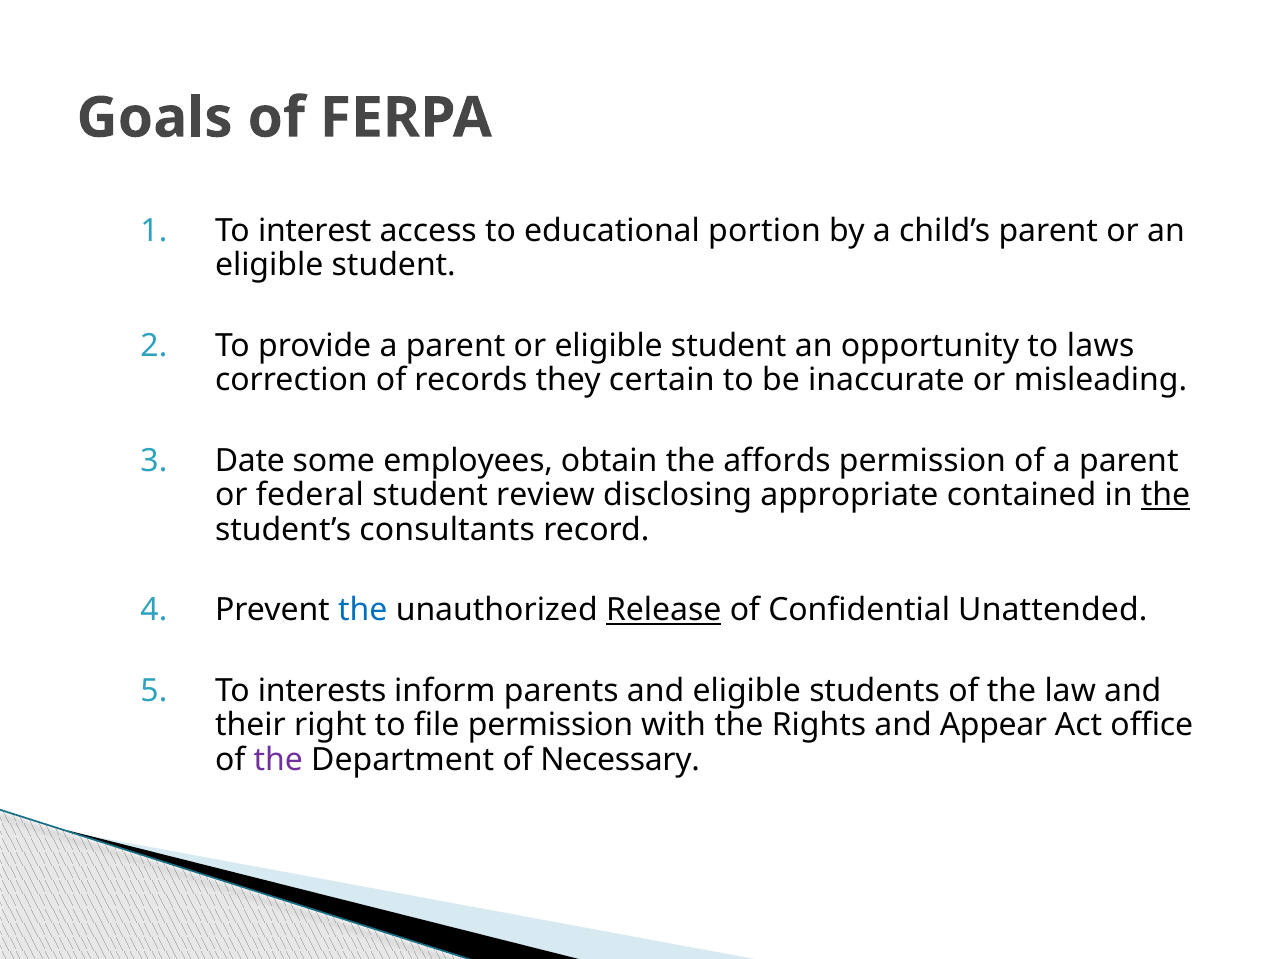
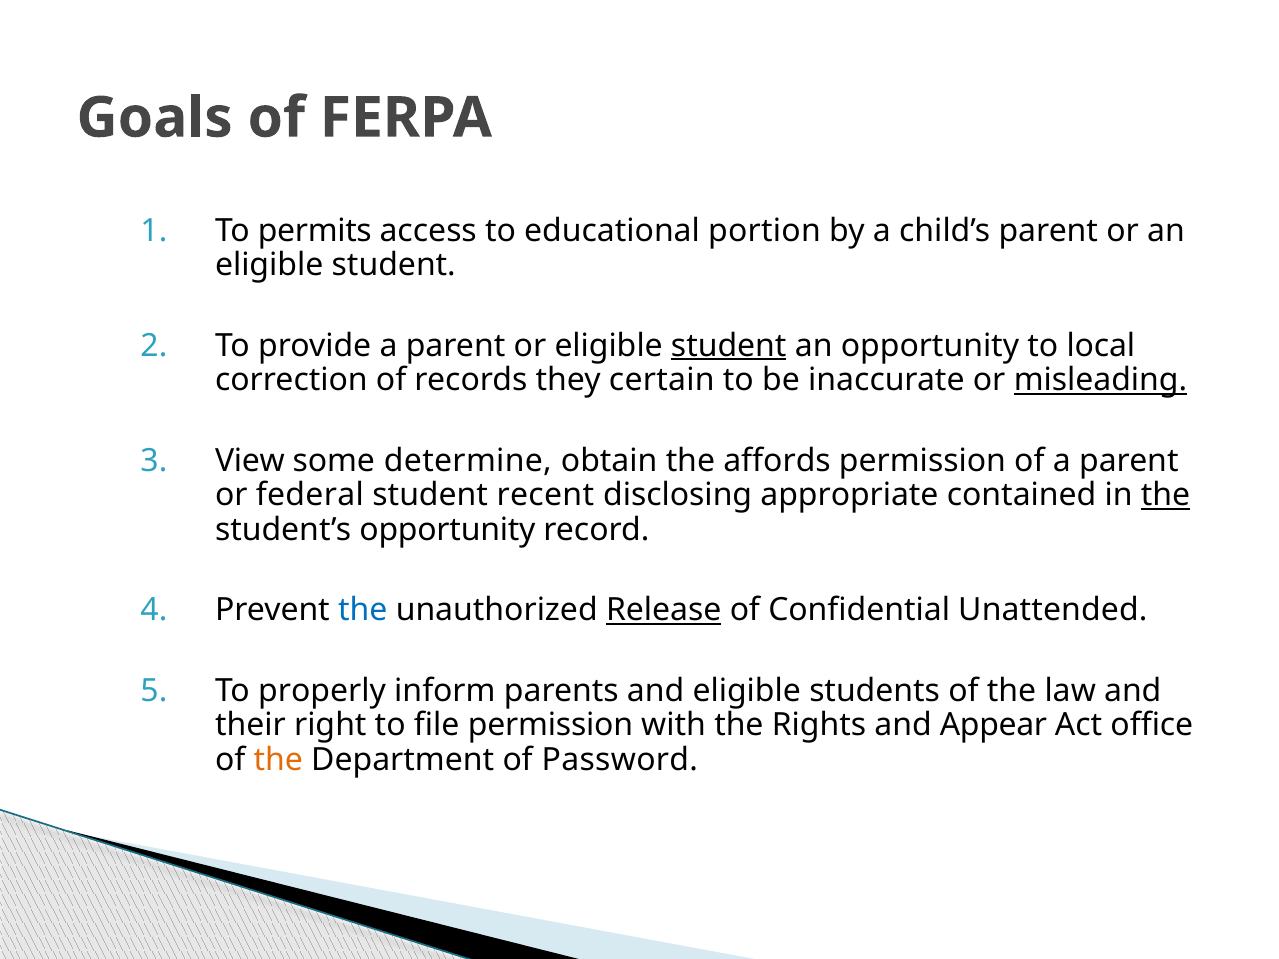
interest: interest -> permits (315, 231)
student underline: none -> present (729, 346)
laws: laws -> local (1101, 346)
misleading underline: none -> present (1100, 380)
Date: Date -> View (250, 461)
employees: employees -> determine (468, 461)
review: review -> recent (545, 495)
student’s consultants: consultants -> opportunity (447, 530)
interests: interests -> properly (322, 691)
the colour: purple -> orange (278, 760)
Necessary: Necessary -> Password (620, 760)
